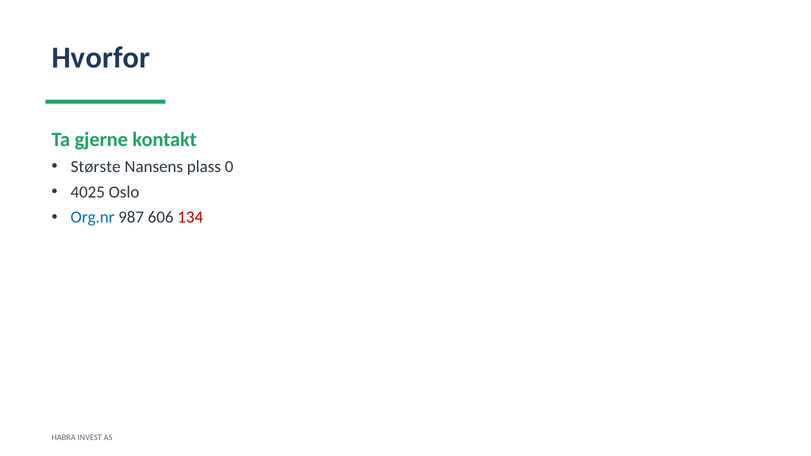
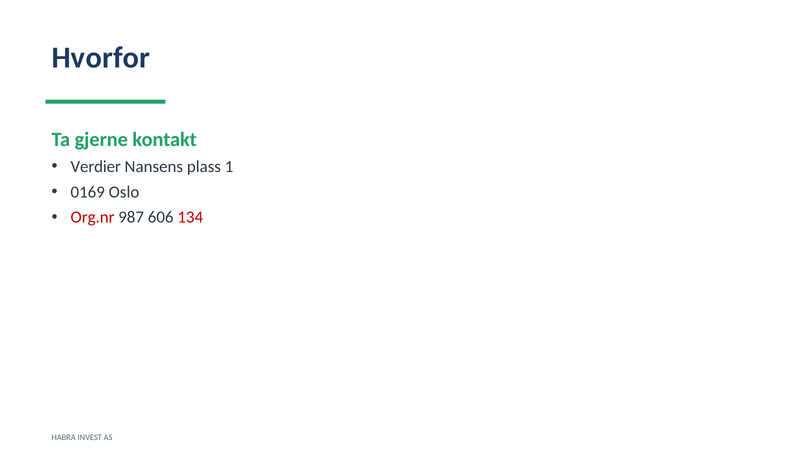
Største: Største -> Verdier (96, 167)
0: 0 -> 1 (229, 167)
4025: 4025 -> 0169 (88, 192)
Org.nr colour: blue -> red (93, 217)
